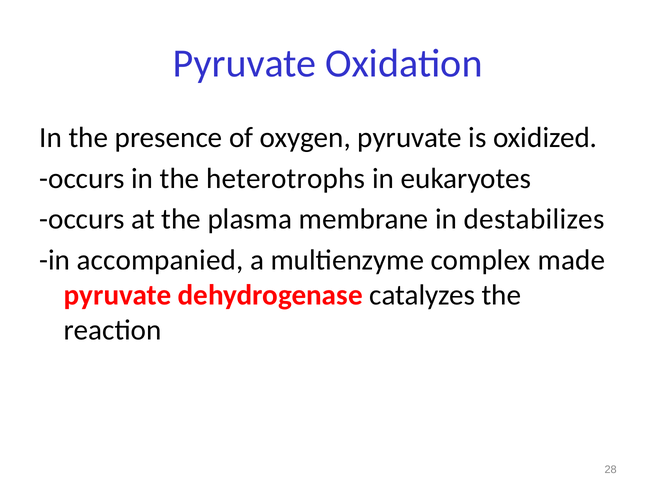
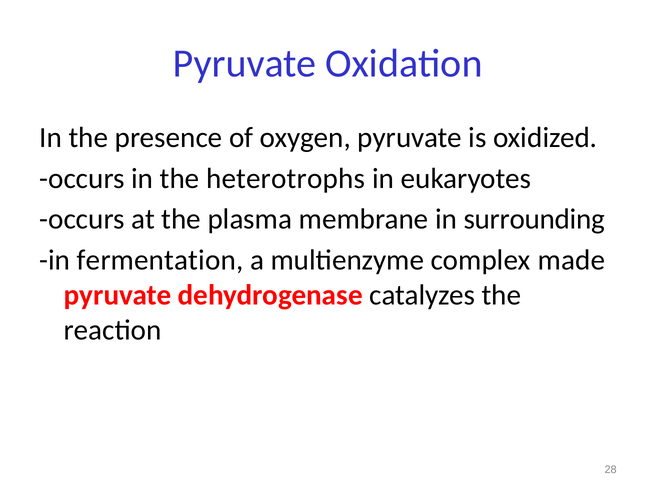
destabilizes: destabilizes -> surrounding (534, 219)
accompanied: accompanied -> fermentation (160, 260)
